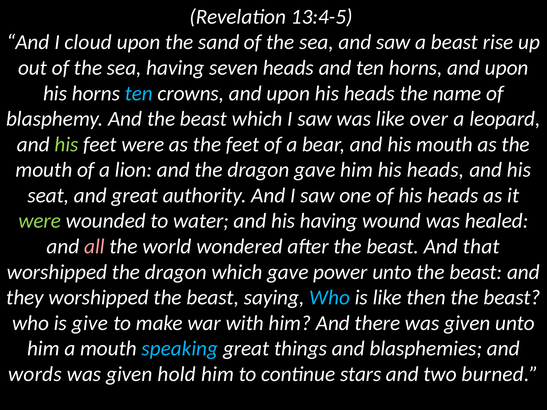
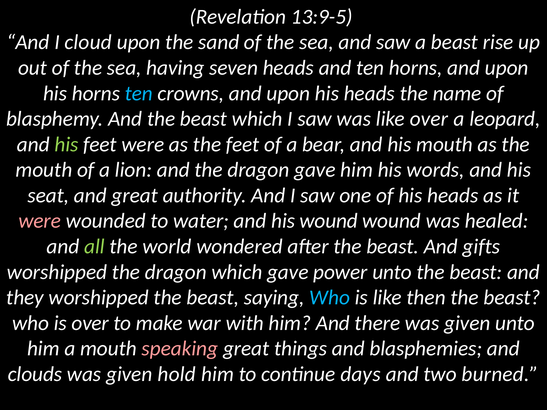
13:4-5: 13:4-5 -> 13:9-5 (322, 17)
him his heads: heads -> words (436, 170)
were colour: light green -> pink (40, 221)
his having: having -> wound (329, 221)
all colour: pink -> light green (94, 247)
that: that -> gifts (481, 247)
is give: give -> over (90, 323)
speaking colour: light blue -> pink (180, 349)
words: words -> clouds (35, 374)
stars: stars -> days (361, 374)
